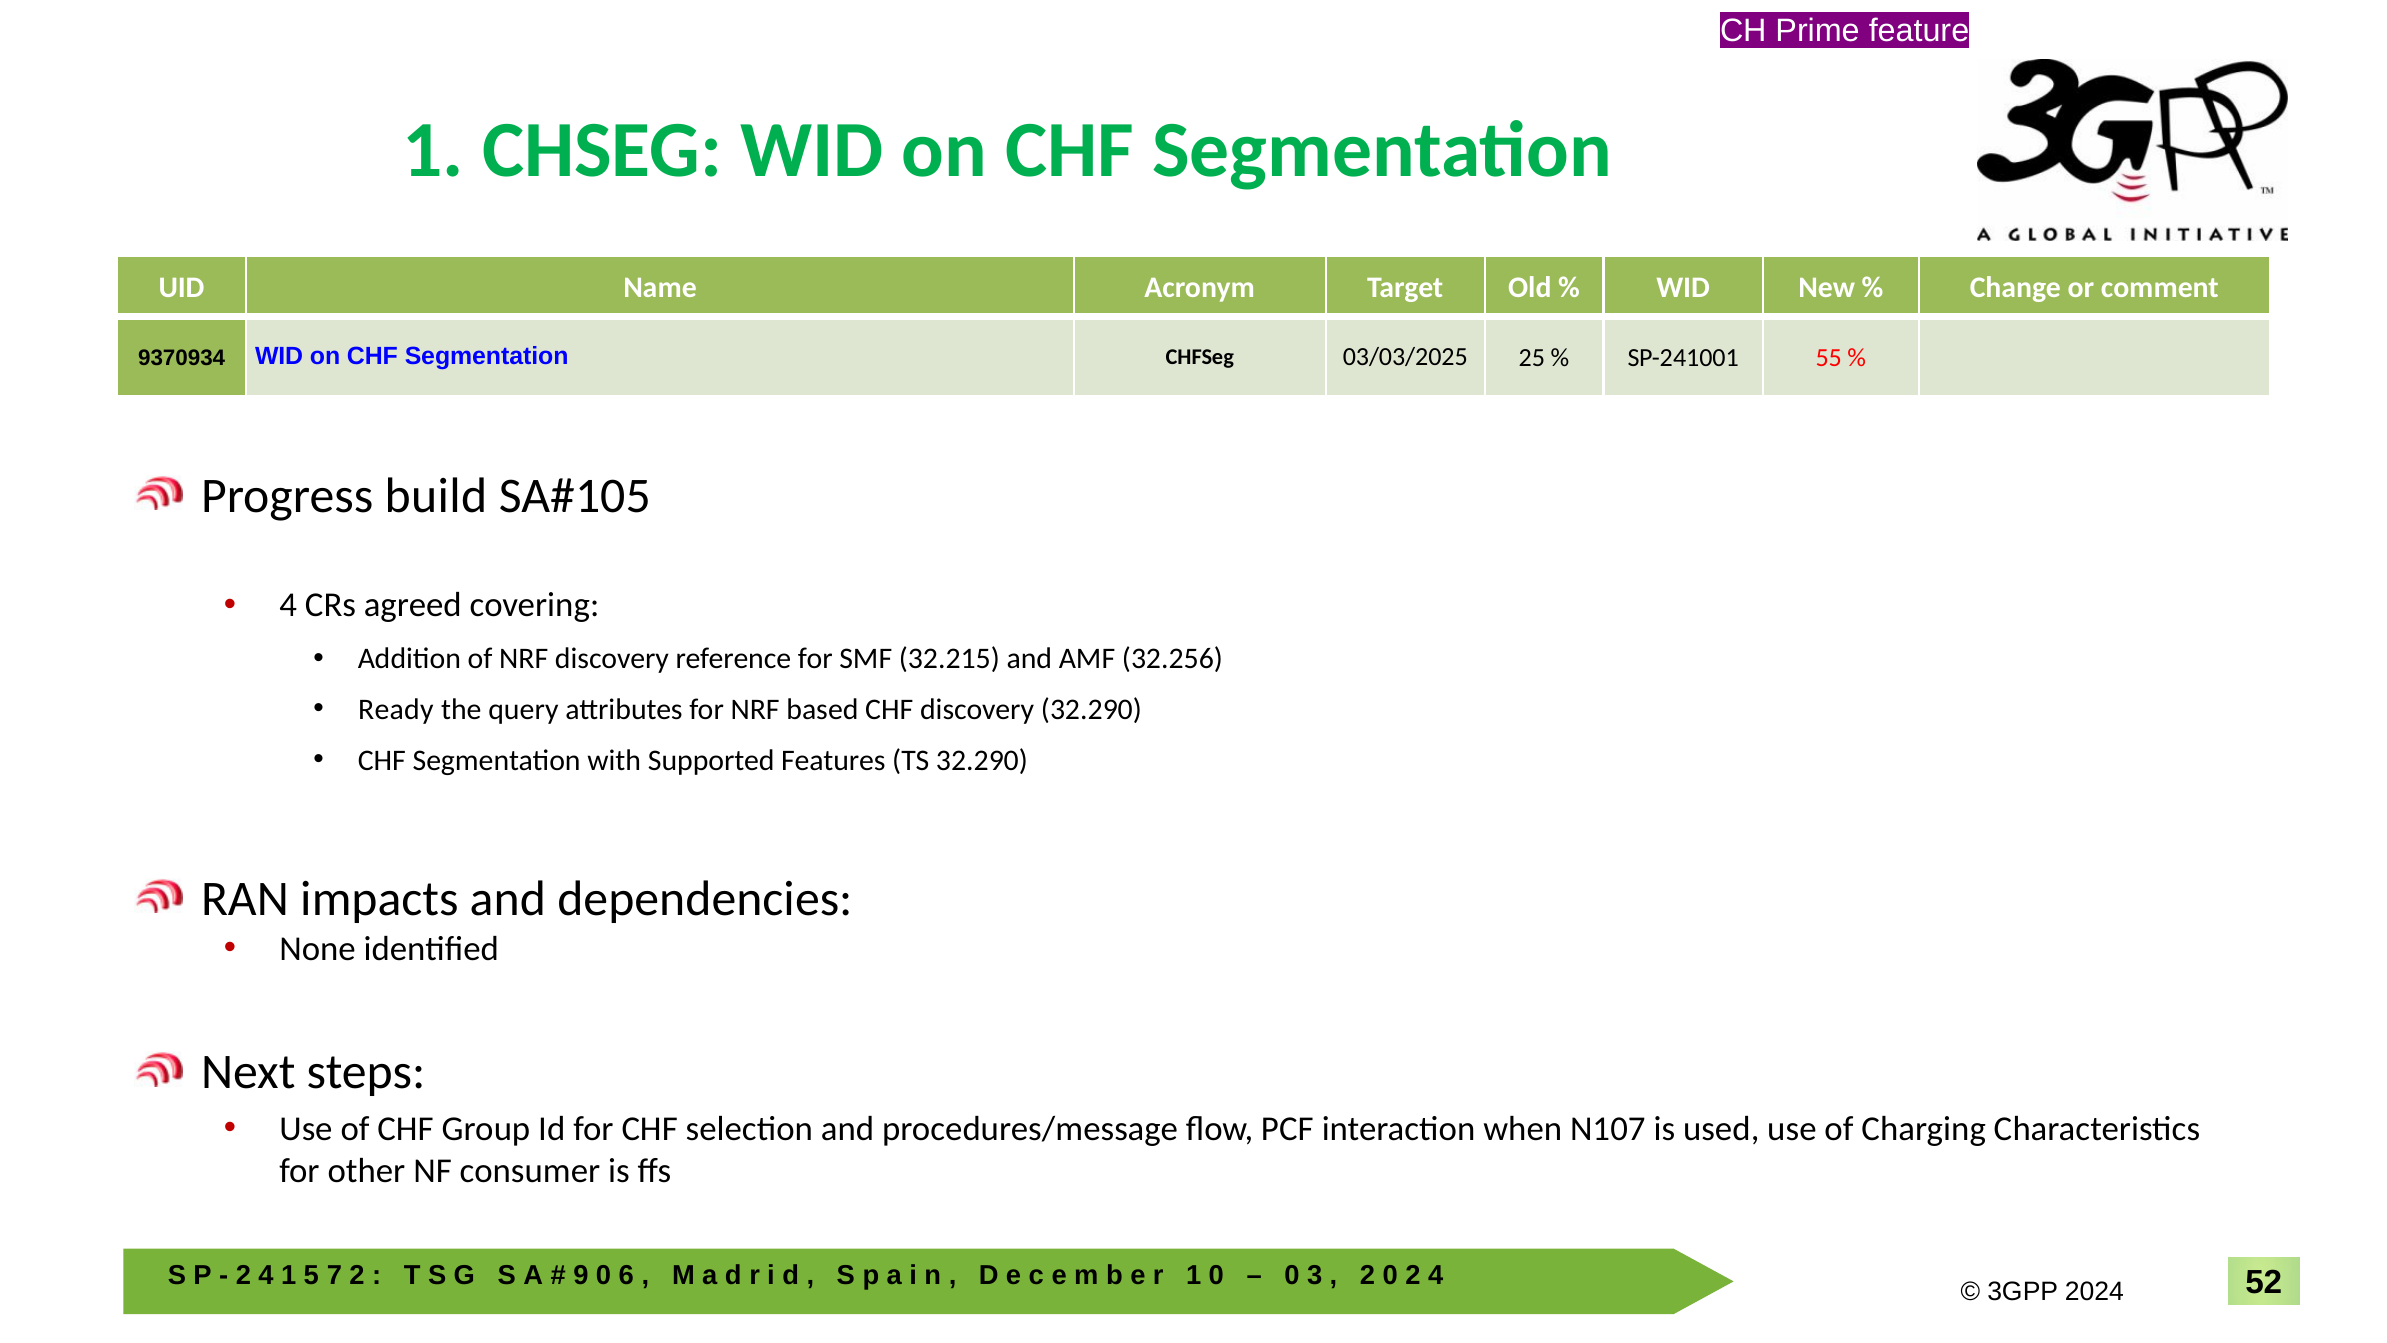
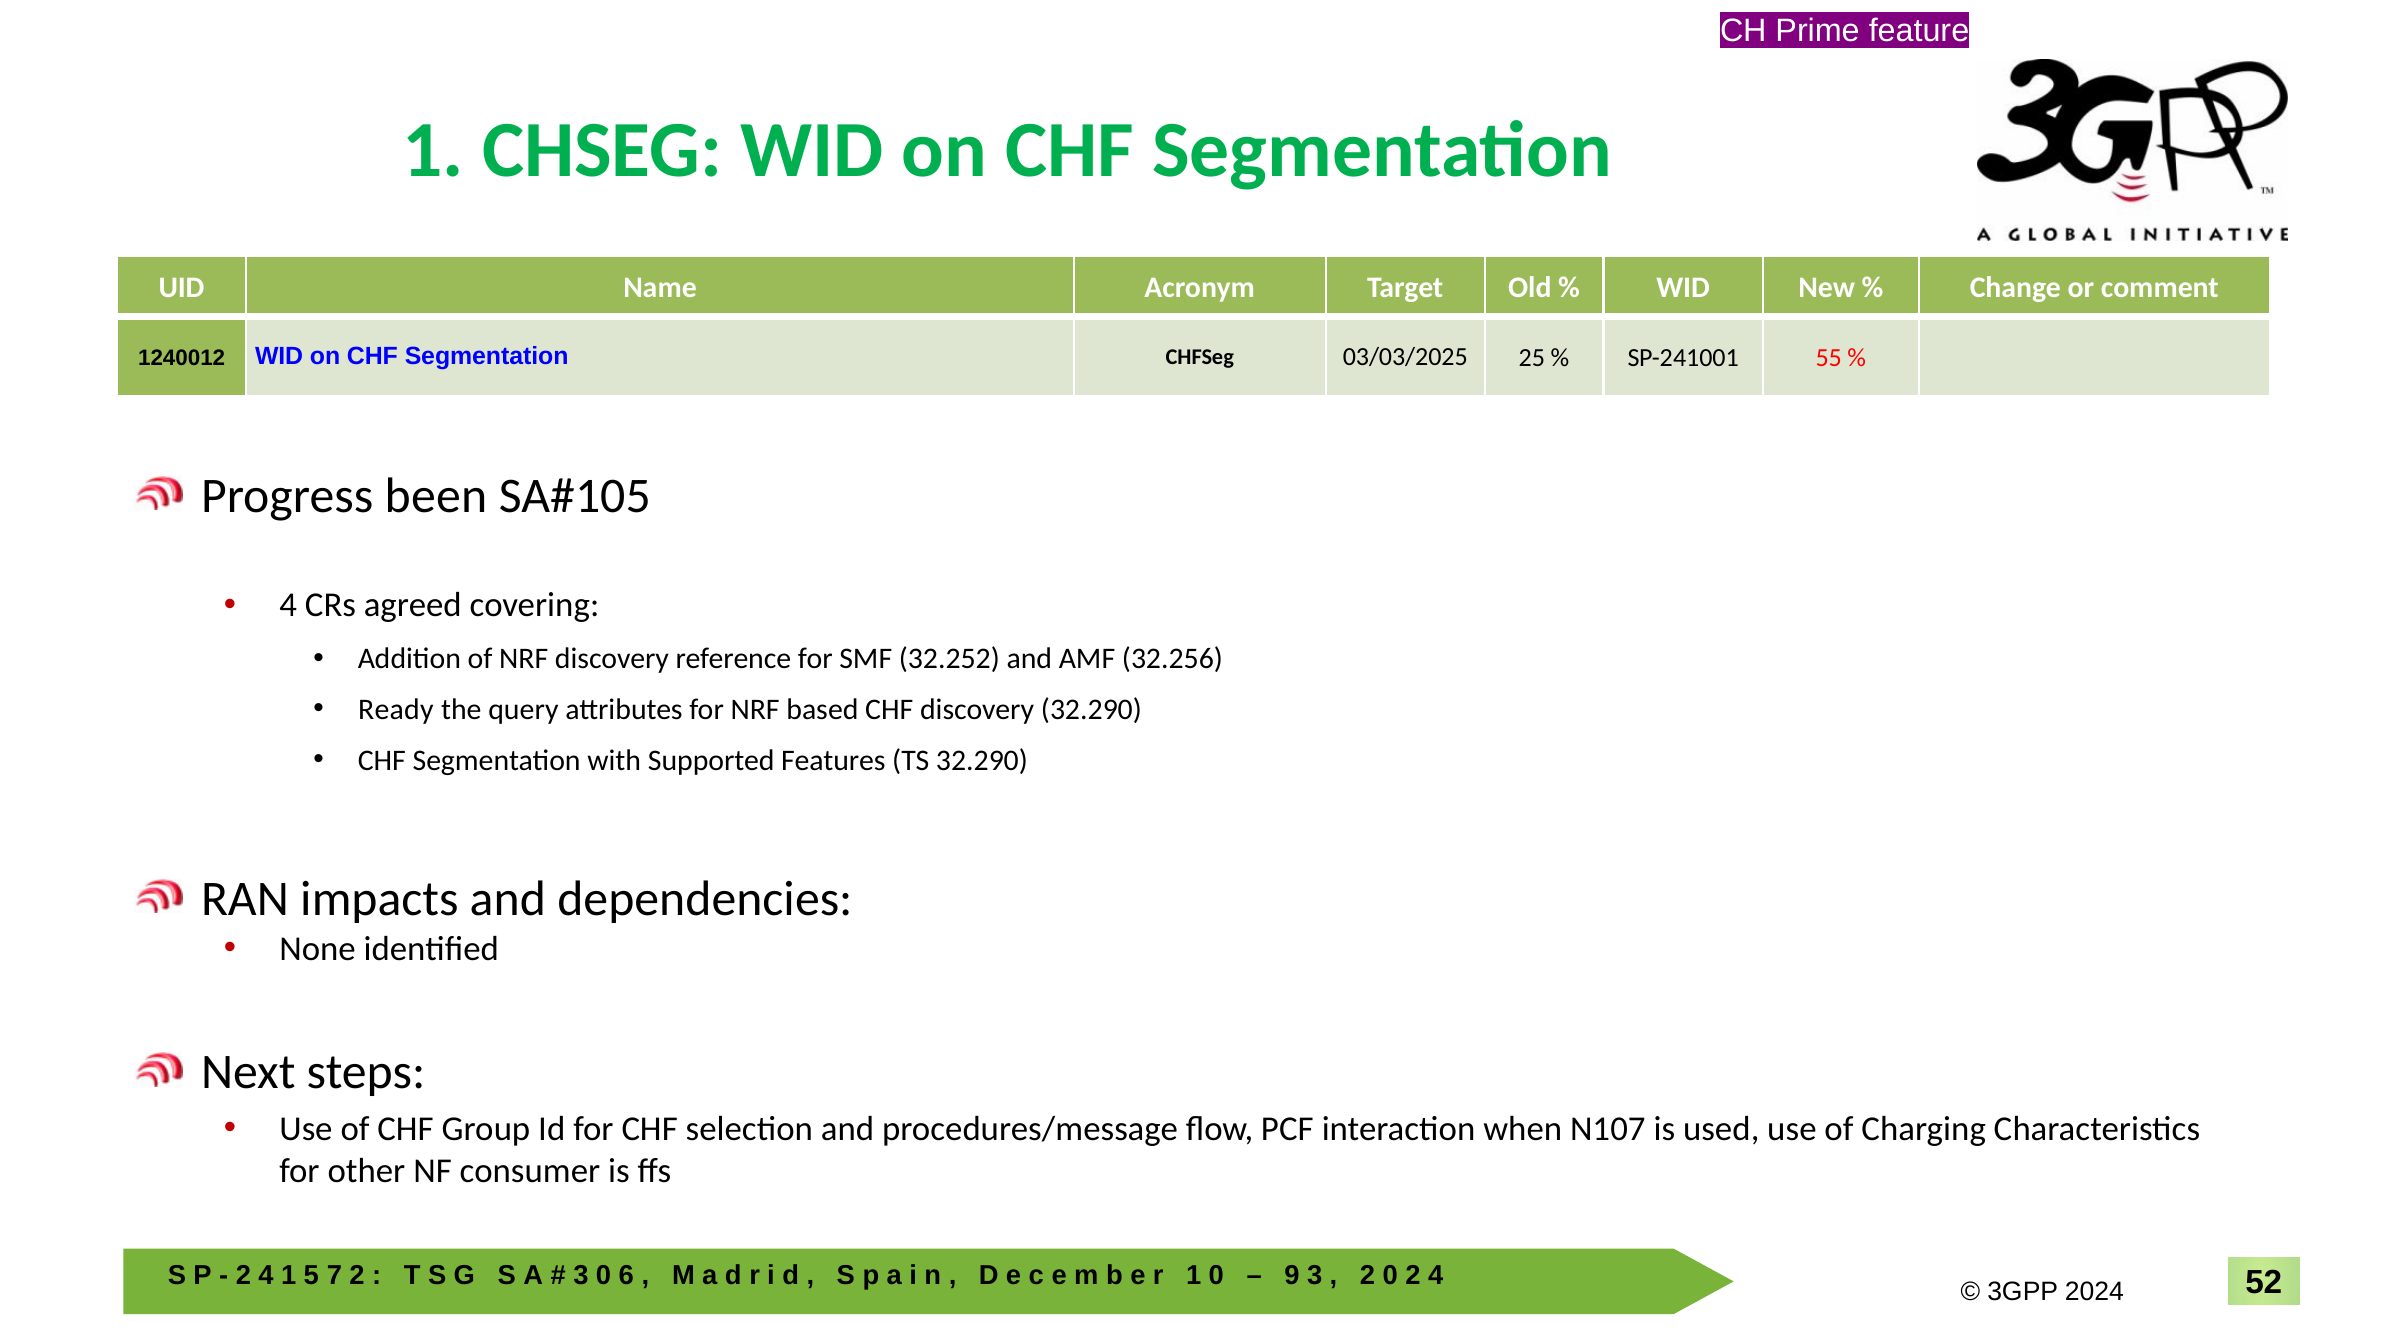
9370934: 9370934 -> 1240012 (182, 358)
build: build -> been (436, 496)
32.215: 32.215 -> 32.252 (949, 659)
9: 9 -> 3 (581, 1275)
0: 0 -> 9 (1292, 1275)
